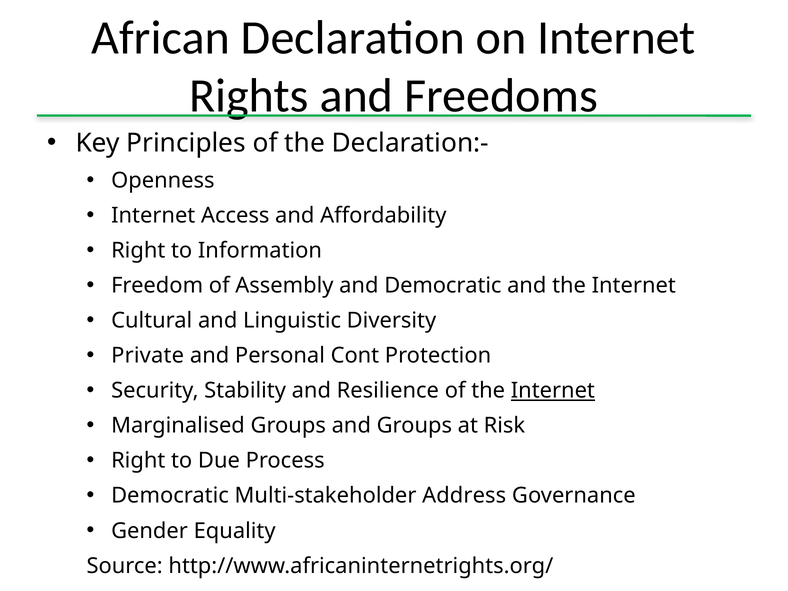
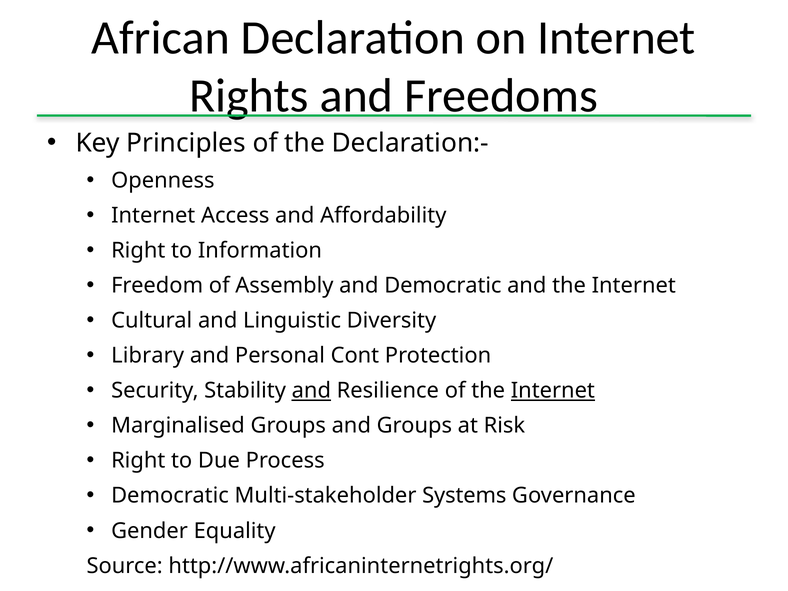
Private: Private -> Library (148, 356)
and underline: none -> present (311, 391)
Address: Address -> Systems (464, 496)
